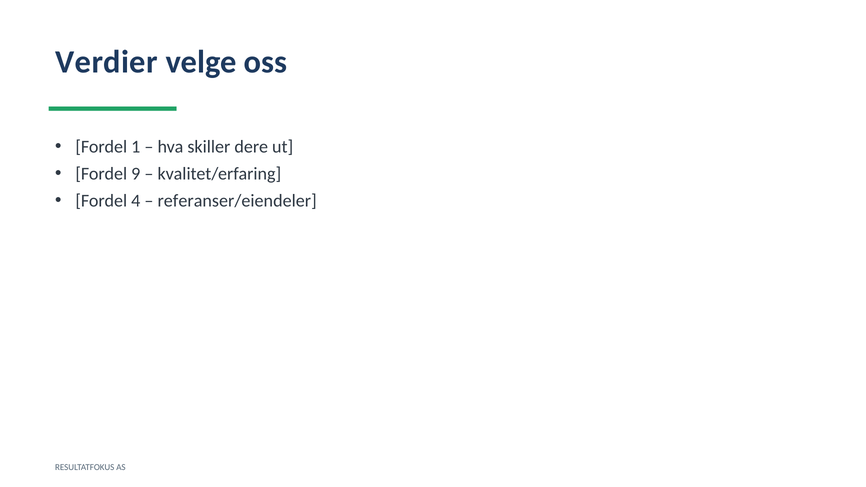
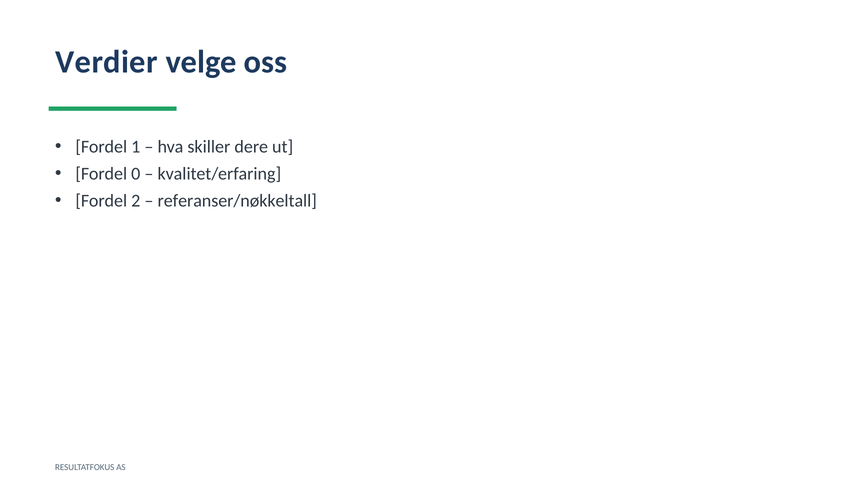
9: 9 -> 0 (136, 174)
4: 4 -> 2 (136, 201)
referanser/eiendeler: referanser/eiendeler -> referanser/nøkkeltall (237, 201)
